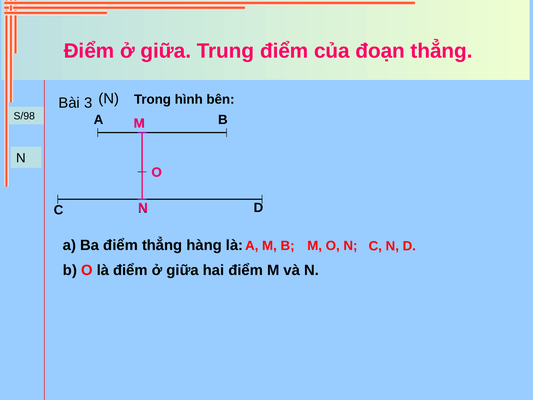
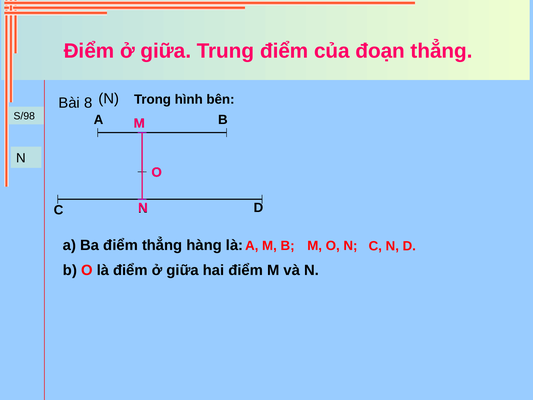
3: 3 -> 8 (88, 103)
